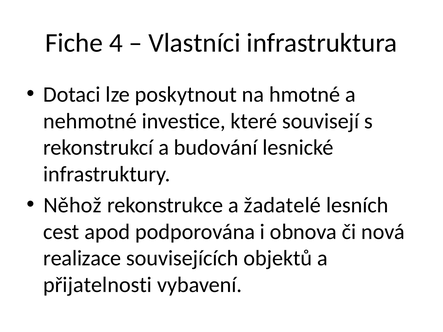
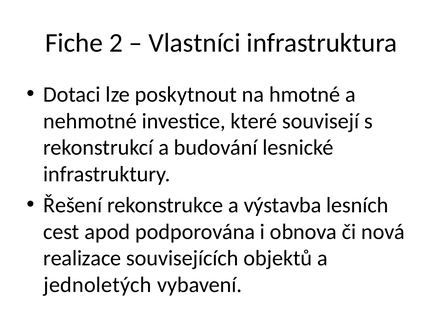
4: 4 -> 2 (116, 43)
Něhož: Něhož -> Řešení (73, 205)
žadatelé: žadatelé -> výstavba (283, 205)
přijatelnosti: přijatelnosti -> jednoletých (98, 285)
